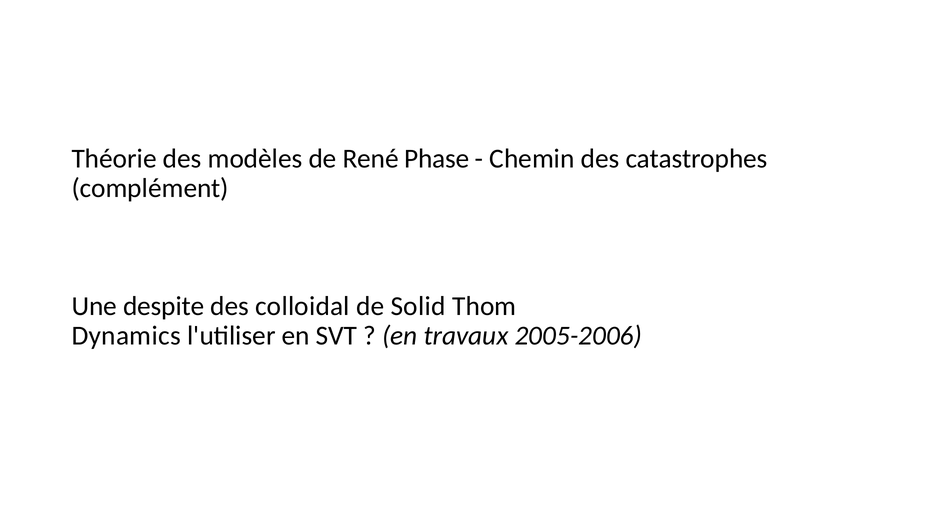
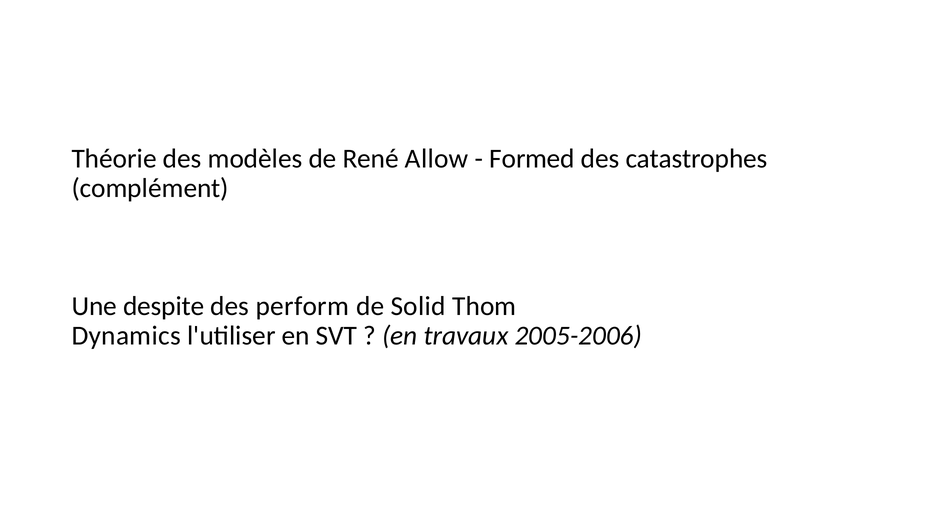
Phase: Phase -> Allow (437, 159)
Chemin: Chemin -> Formed (532, 159)
colloidal: colloidal -> perform (302, 306)
